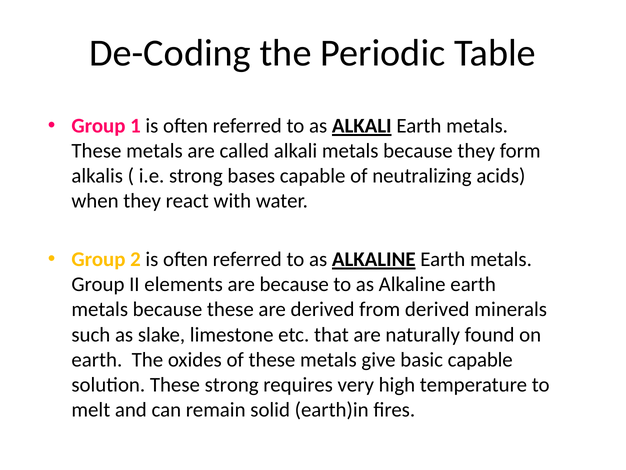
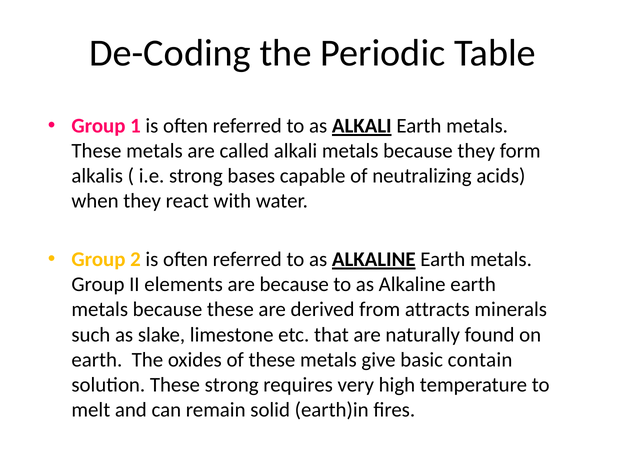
from derived: derived -> attracts (437, 309)
basic capable: capable -> contain (480, 359)
